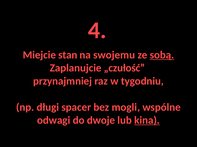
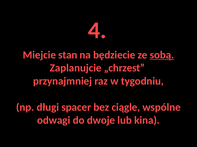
swojemu: swojemu -> będziecie (114, 55)
„czułość: „czułość -> „chrzest (124, 68)
mogli: mogli -> ciągle (126, 108)
kina underline: present -> none (147, 121)
